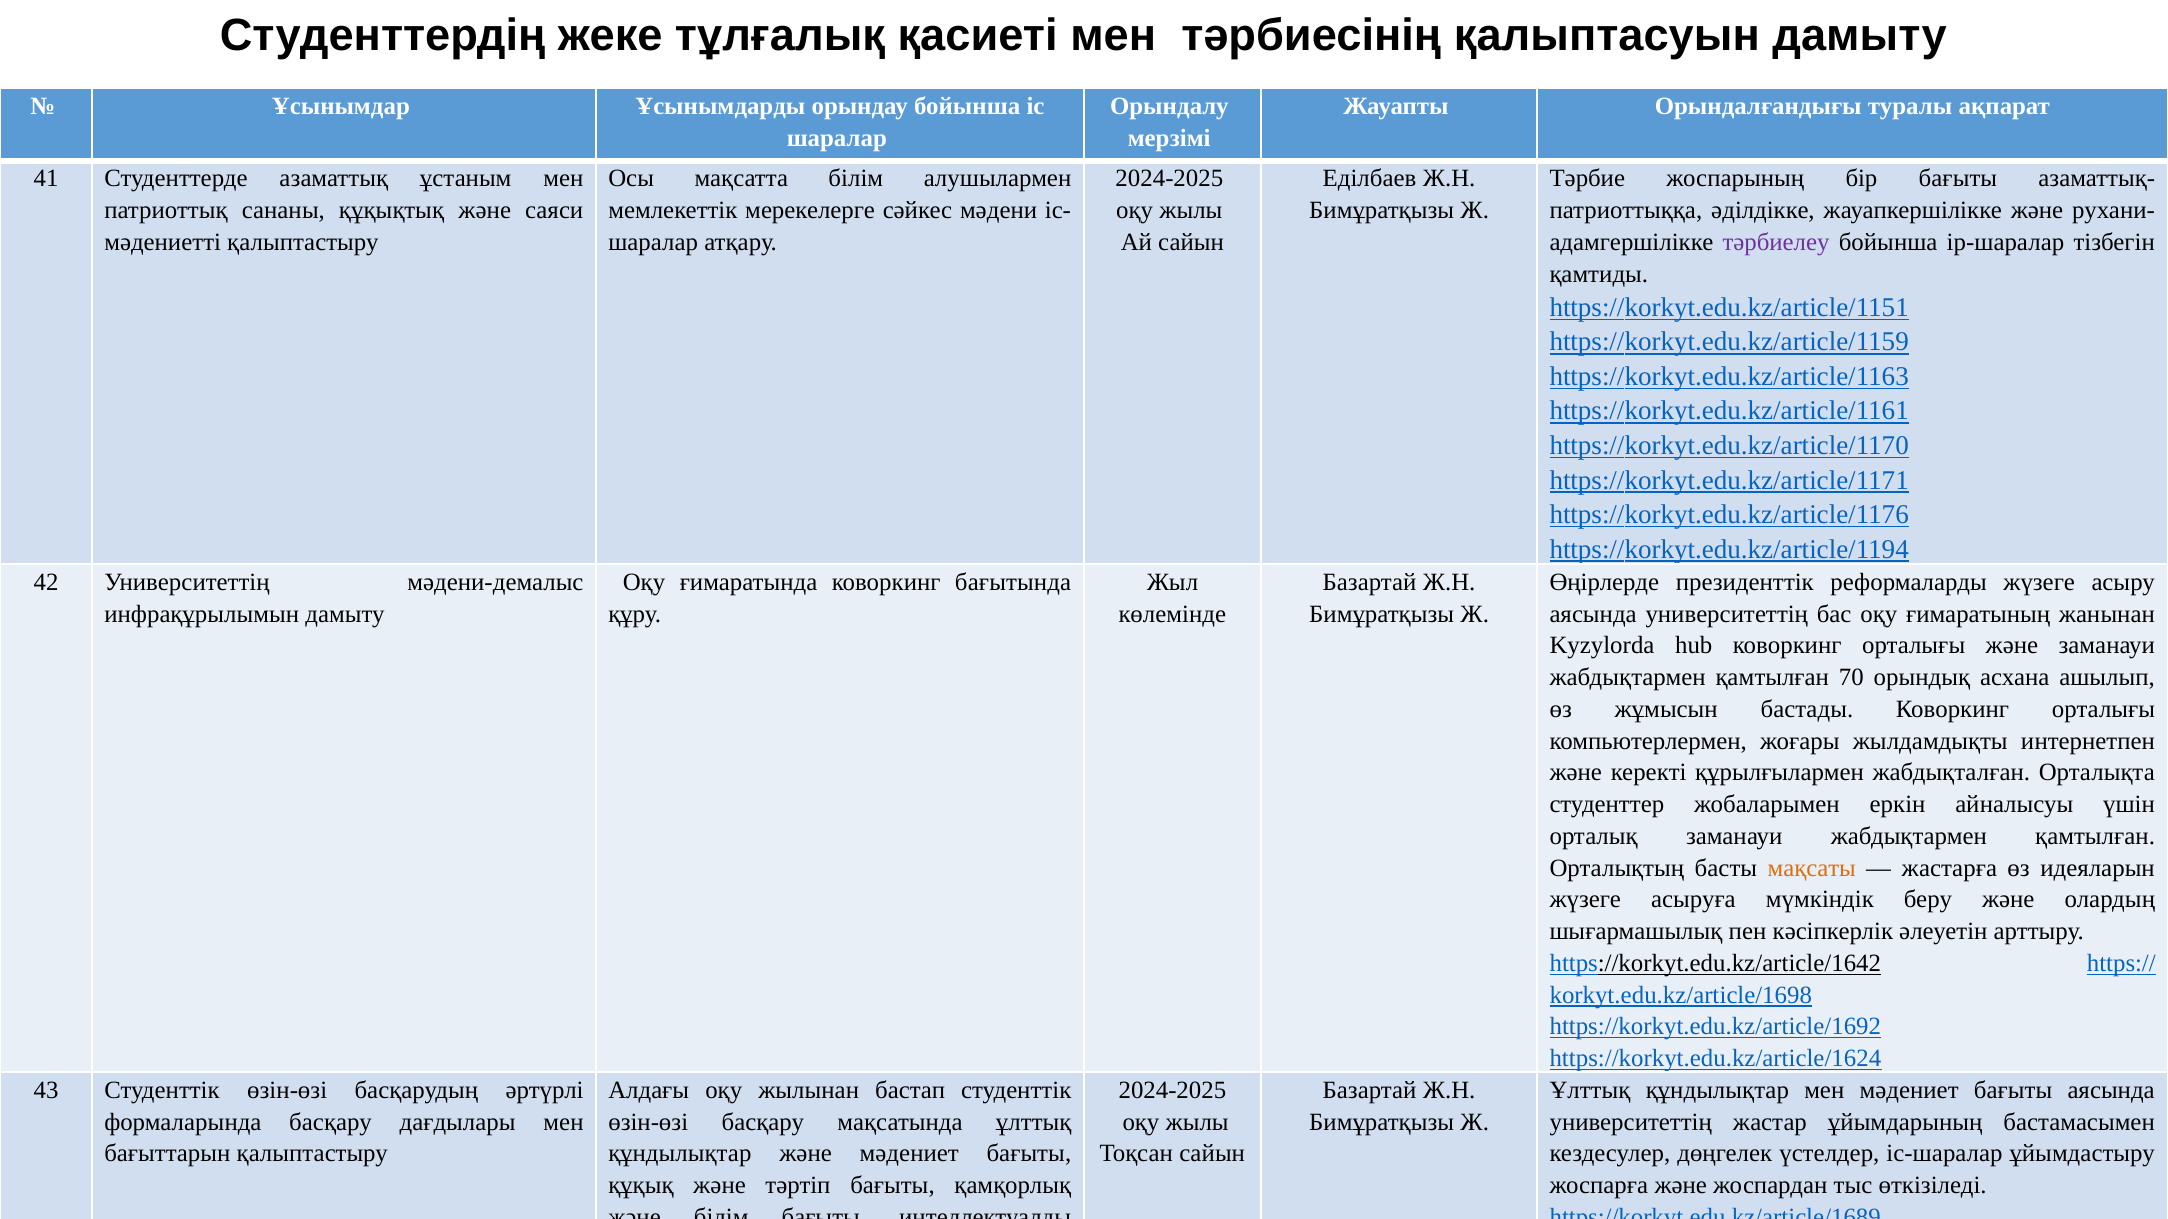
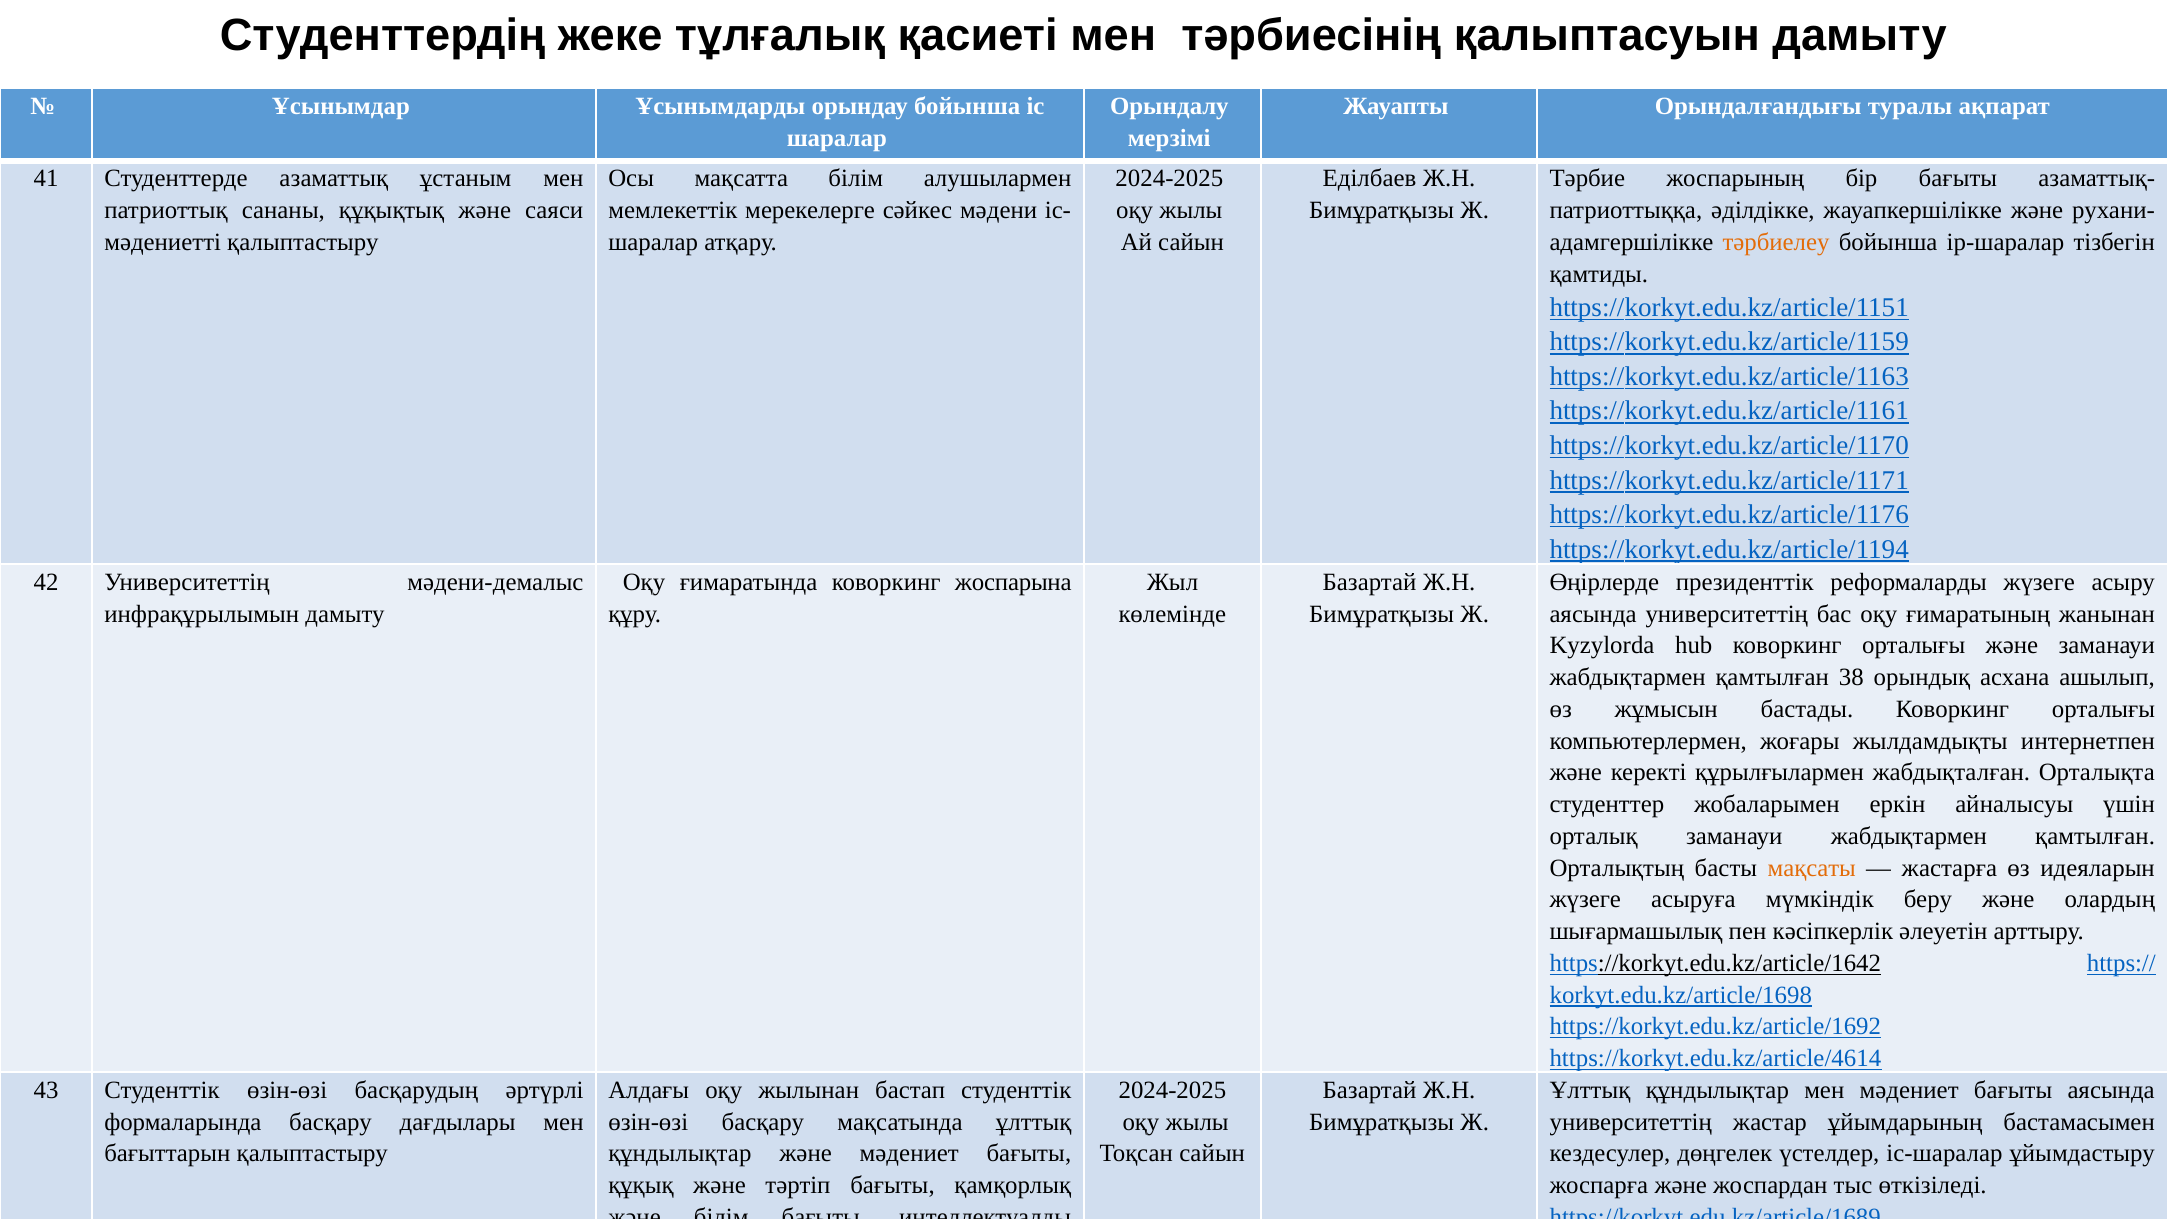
тәрбиелеу colour: purple -> orange (1776, 242)
бағытында: бағытында -> жоспарына (1013, 582)
70: 70 -> 38 (1851, 678)
https://korkyt.edu.kz/article/1624: https://korkyt.edu.kz/article/1624 -> https://korkyt.edu.kz/article/4614 (1715, 1059)
